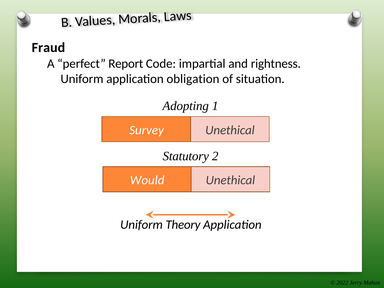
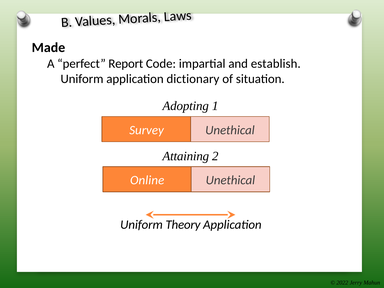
Fraud: Fraud -> Made (48, 48)
rightness: rightness -> establish (276, 64)
obligation: obligation -> dictionary (193, 79)
Statutory: Statutory -> Attaining (186, 156)
Would: Would -> Online (147, 180)
